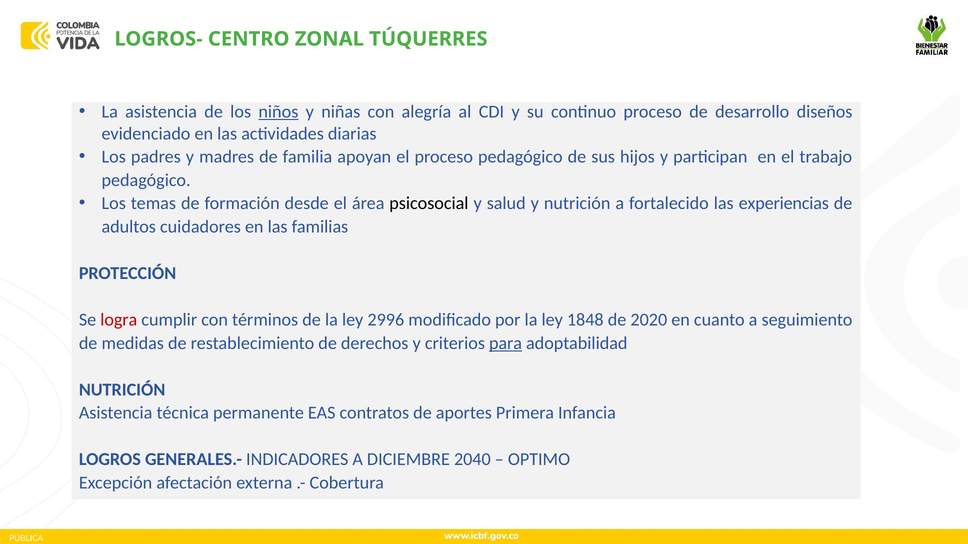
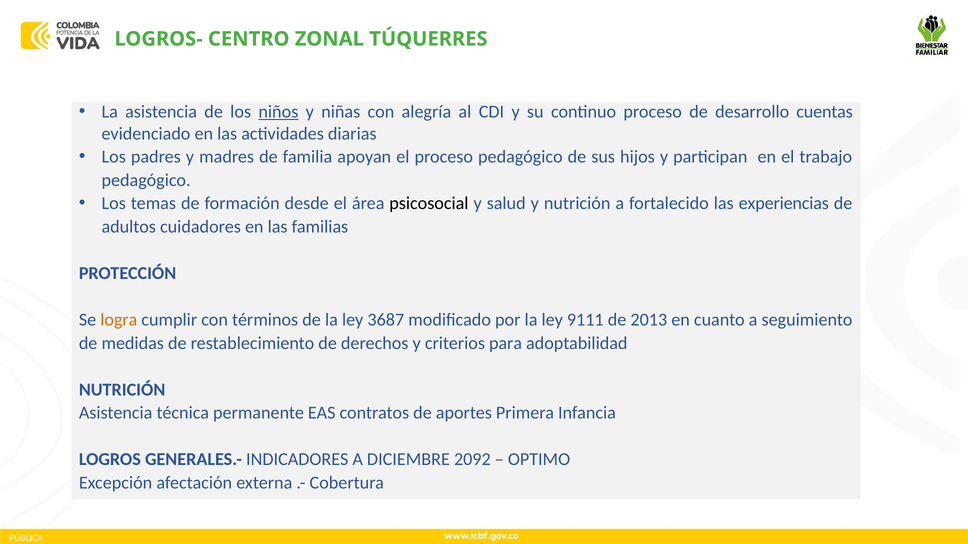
diseños: diseños -> cuentas (825, 112)
logra colour: red -> orange (119, 320)
2996: 2996 -> 3687 (386, 320)
1848: 1848 -> 9111 (585, 320)
2020: 2020 -> 2013 (649, 320)
para underline: present -> none (506, 343)
2040: 2040 -> 2092 (472, 460)
